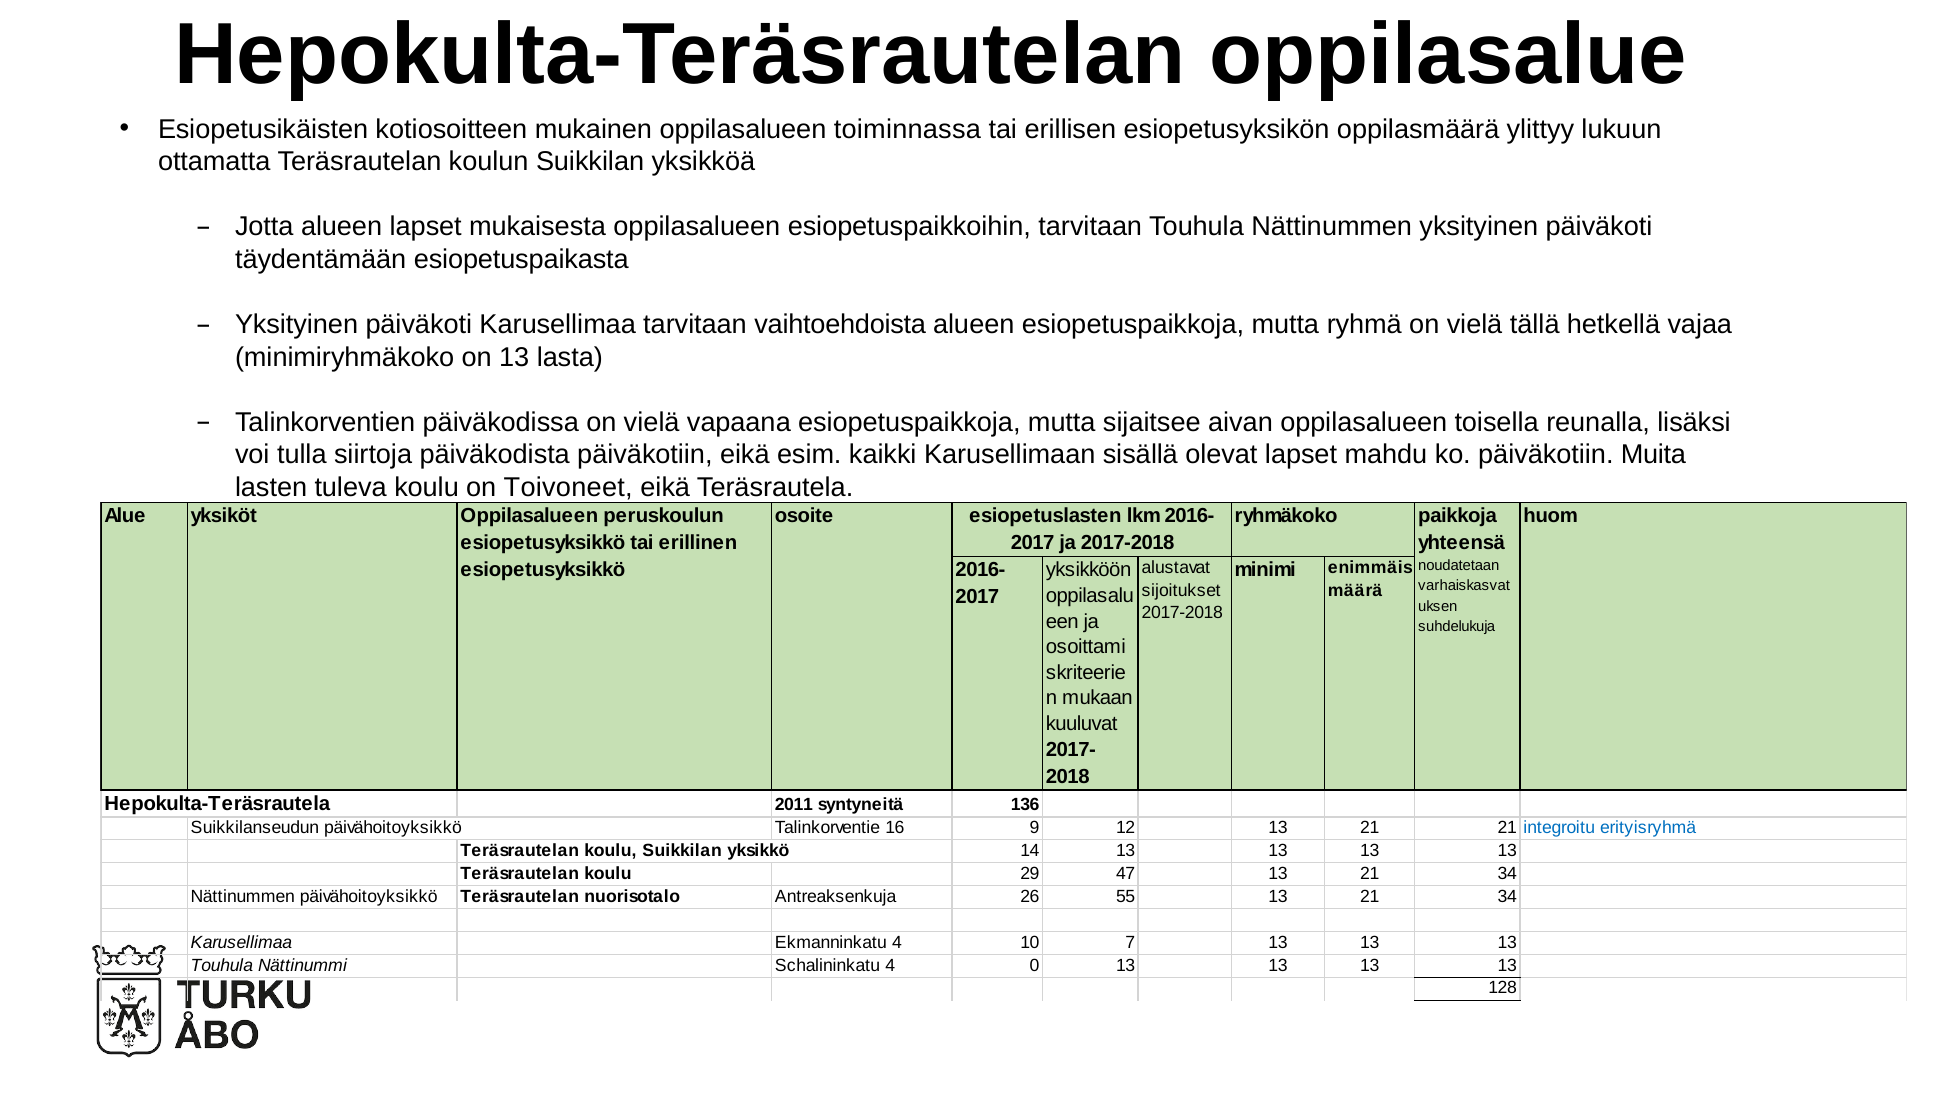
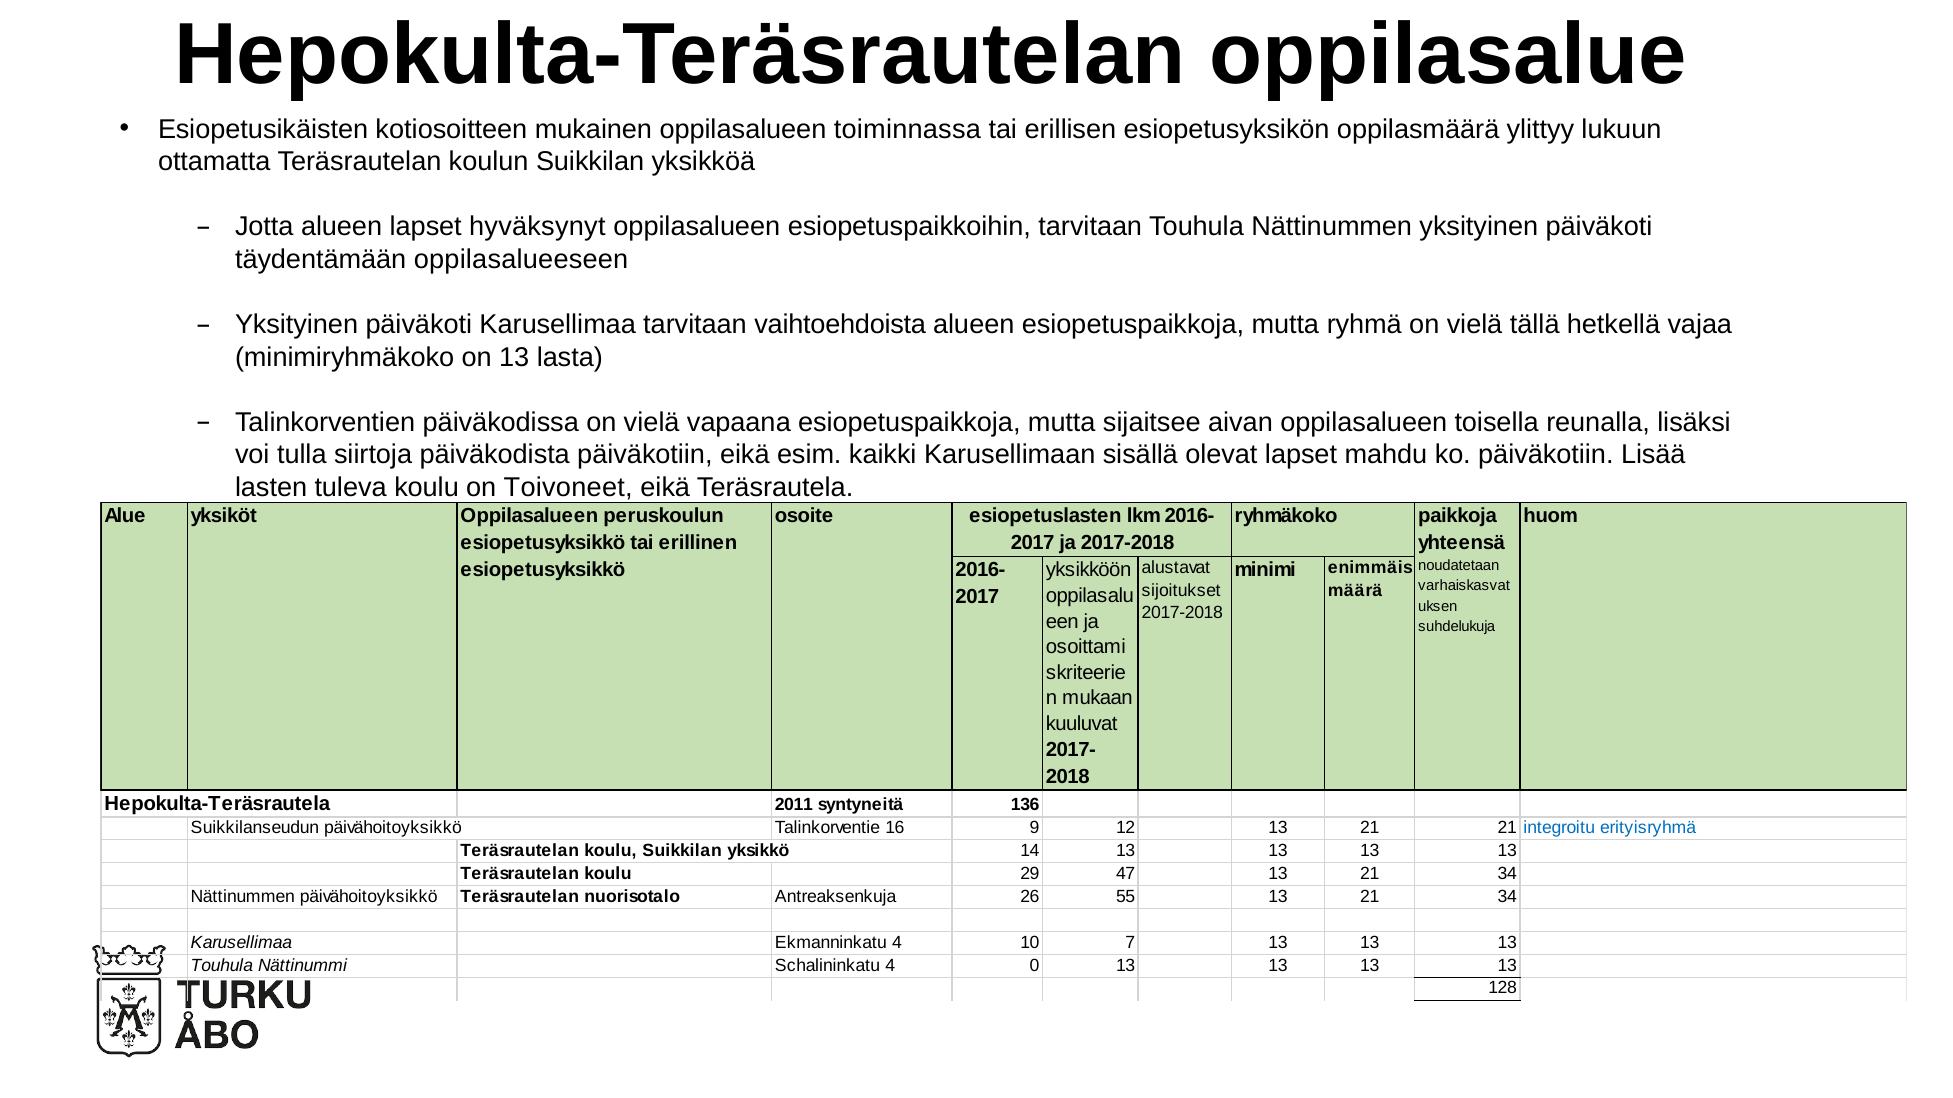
mukaisesta: mukaisesta -> hyväksynyt (537, 227)
esiopetuspaikasta: esiopetuspaikasta -> oppilasalueeseen (521, 260)
Muita: Muita -> Lisää (1653, 455)
